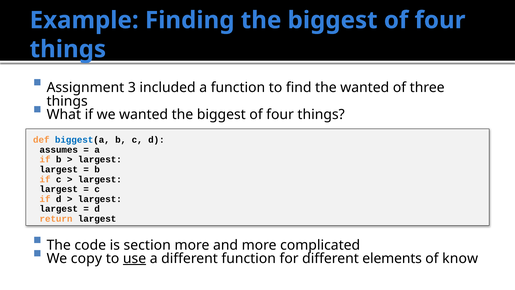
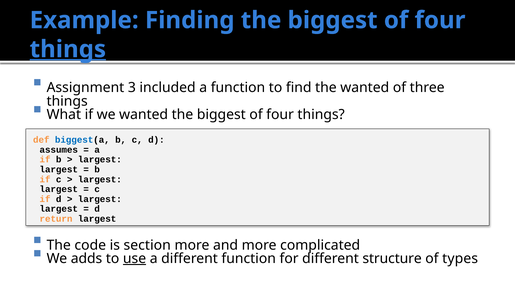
things underline: none -> present (68, 49)
copy: copy -> adds (87, 258)
elements: elements -> structure (392, 258)
know: know -> types (460, 258)
